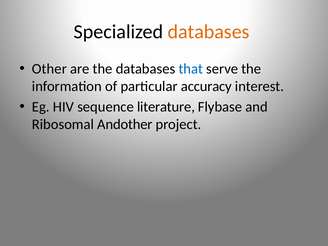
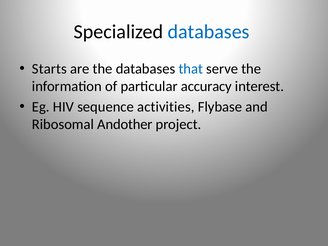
databases colour: orange -> blue (209, 32)
Other: Other -> Starts (49, 69)
literature: literature -> activities (166, 107)
